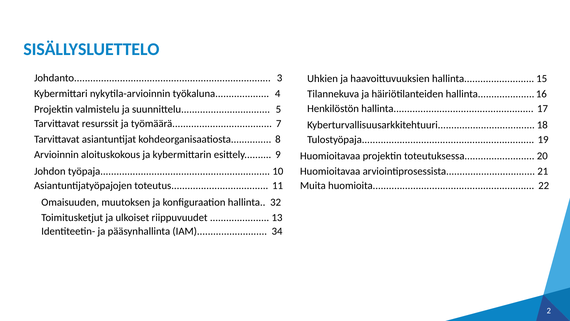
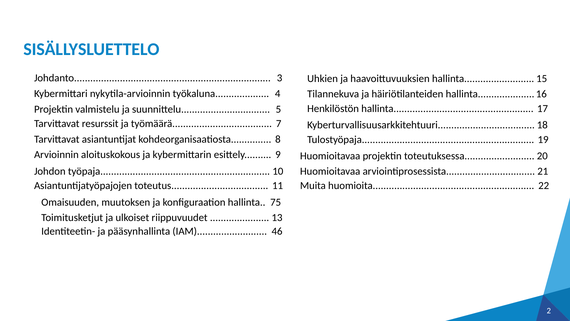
32: 32 -> 75 (276, 202)
34: 34 -> 46 (277, 231)
